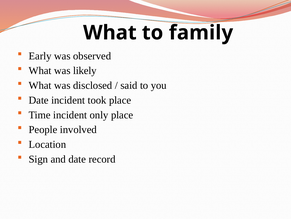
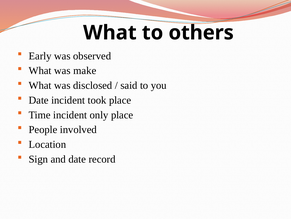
family: family -> others (201, 33)
likely: likely -> make (85, 70)
